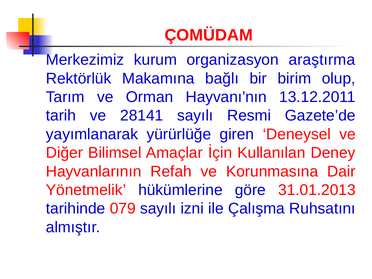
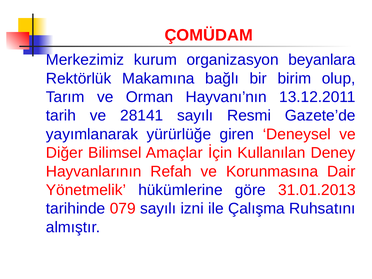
araştırma: araştırma -> beyanlara (322, 60)
